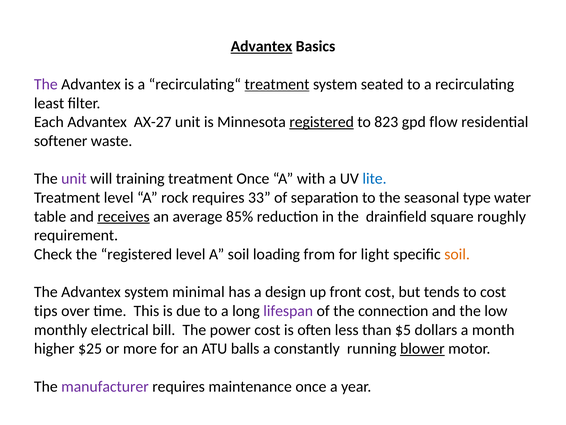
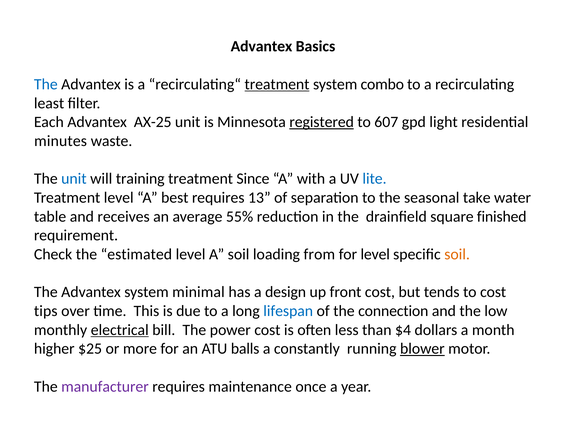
Advantex underline: present -> none (261, 46)
The colour: purple -> blue (46, 84)
seated: seated -> combo (382, 84)
AX-27: AX-27 -> AX-25 (153, 122)
823: 823 -> 607 (386, 122)
flow: flow -> light (444, 122)
softener: softener -> minutes (61, 141)
unit colour: purple -> blue (74, 179)
treatment Once: Once -> Since (253, 179)
rock: rock -> best (175, 197)
33: 33 -> 13 (259, 197)
type: type -> take (477, 197)
receives underline: present -> none (124, 216)
85%: 85% -> 55% (240, 216)
roughly: roughly -> finished (502, 216)
the registered: registered -> estimated (136, 254)
for light: light -> level (375, 254)
lifespan colour: purple -> blue (288, 311)
electrical underline: none -> present (120, 330)
$5: $5 -> $4 (403, 330)
